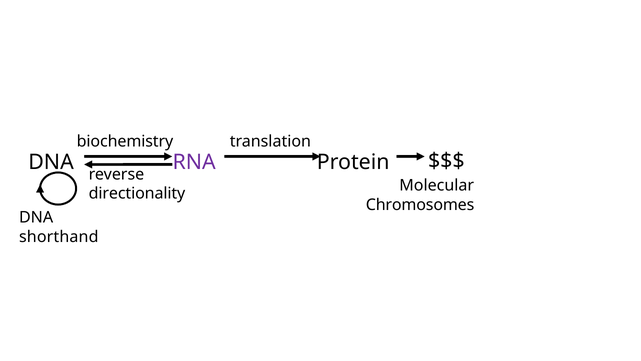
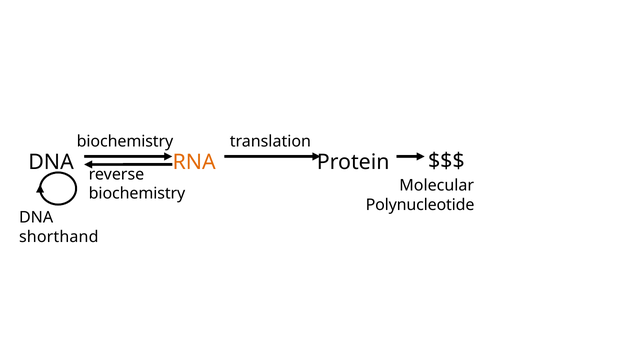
RNA colour: purple -> orange (194, 162)
directionality: directionality -> biochemistry (137, 193)
Chromosomes: Chromosomes -> Polynucleotide (420, 205)
